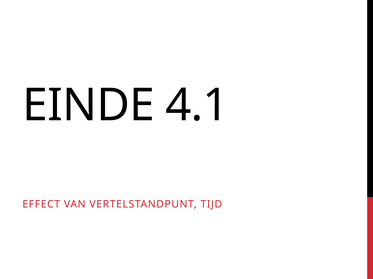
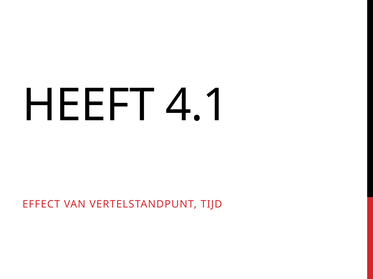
EINDE: EINDE -> HEEFT (88, 106)
